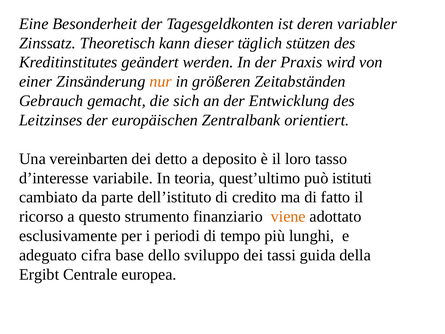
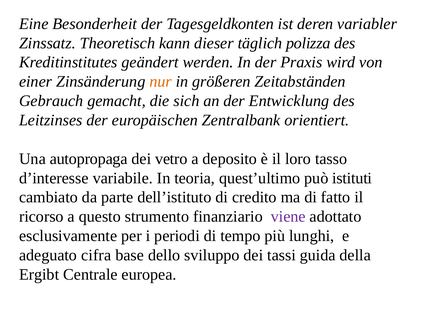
stützen: stützen -> polizza (308, 43)
vereinbarten: vereinbarten -> autopropaga (89, 159)
detto: detto -> vetro (171, 159)
viene colour: orange -> purple (288, 216)
